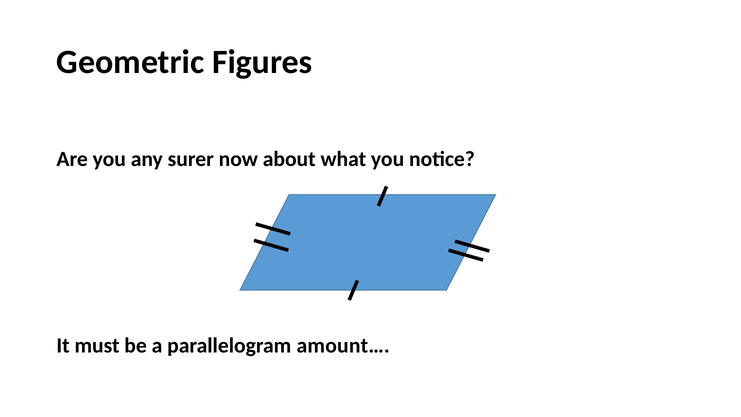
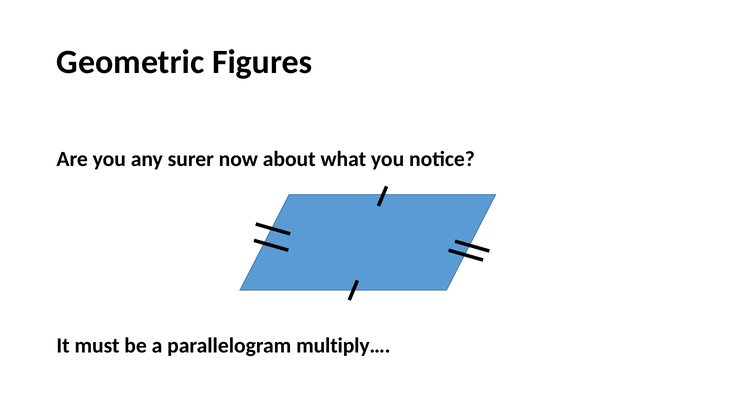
amount…: amount… -> multiply… (343, 345)
